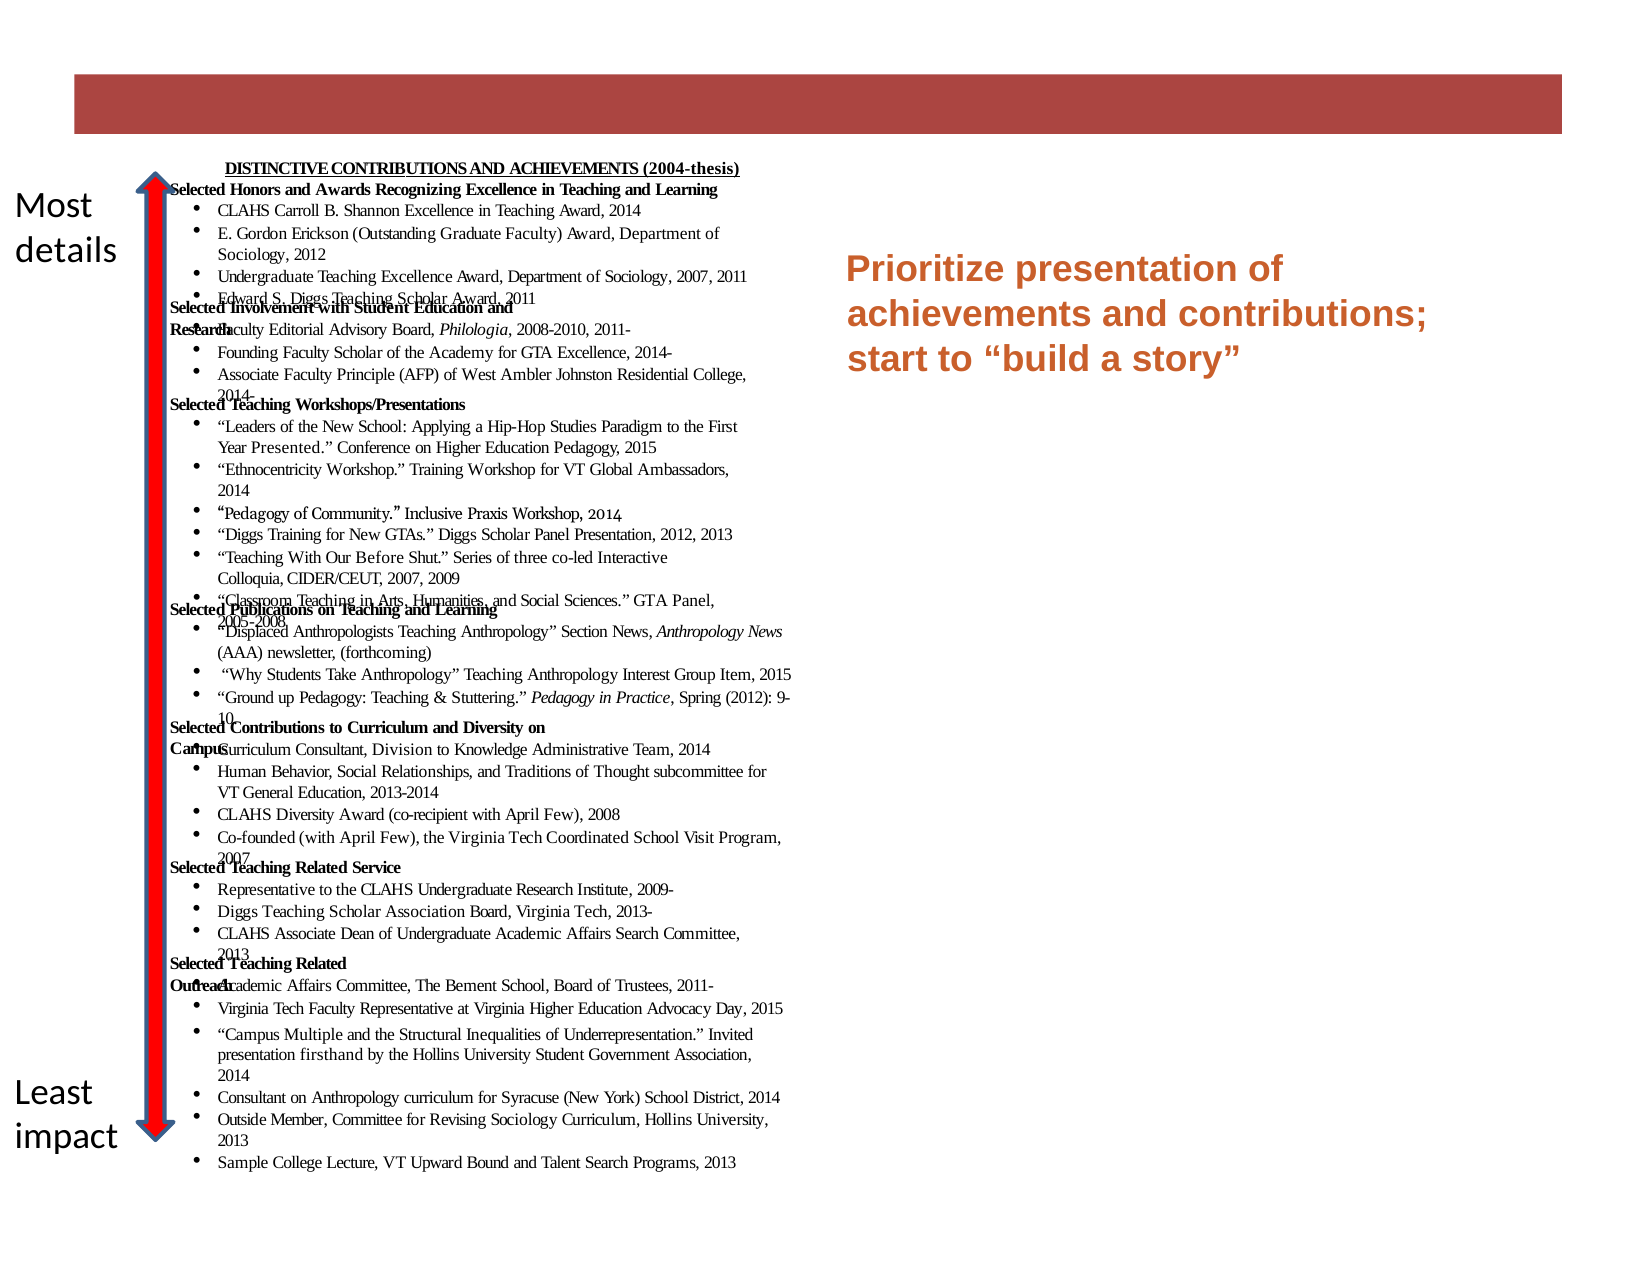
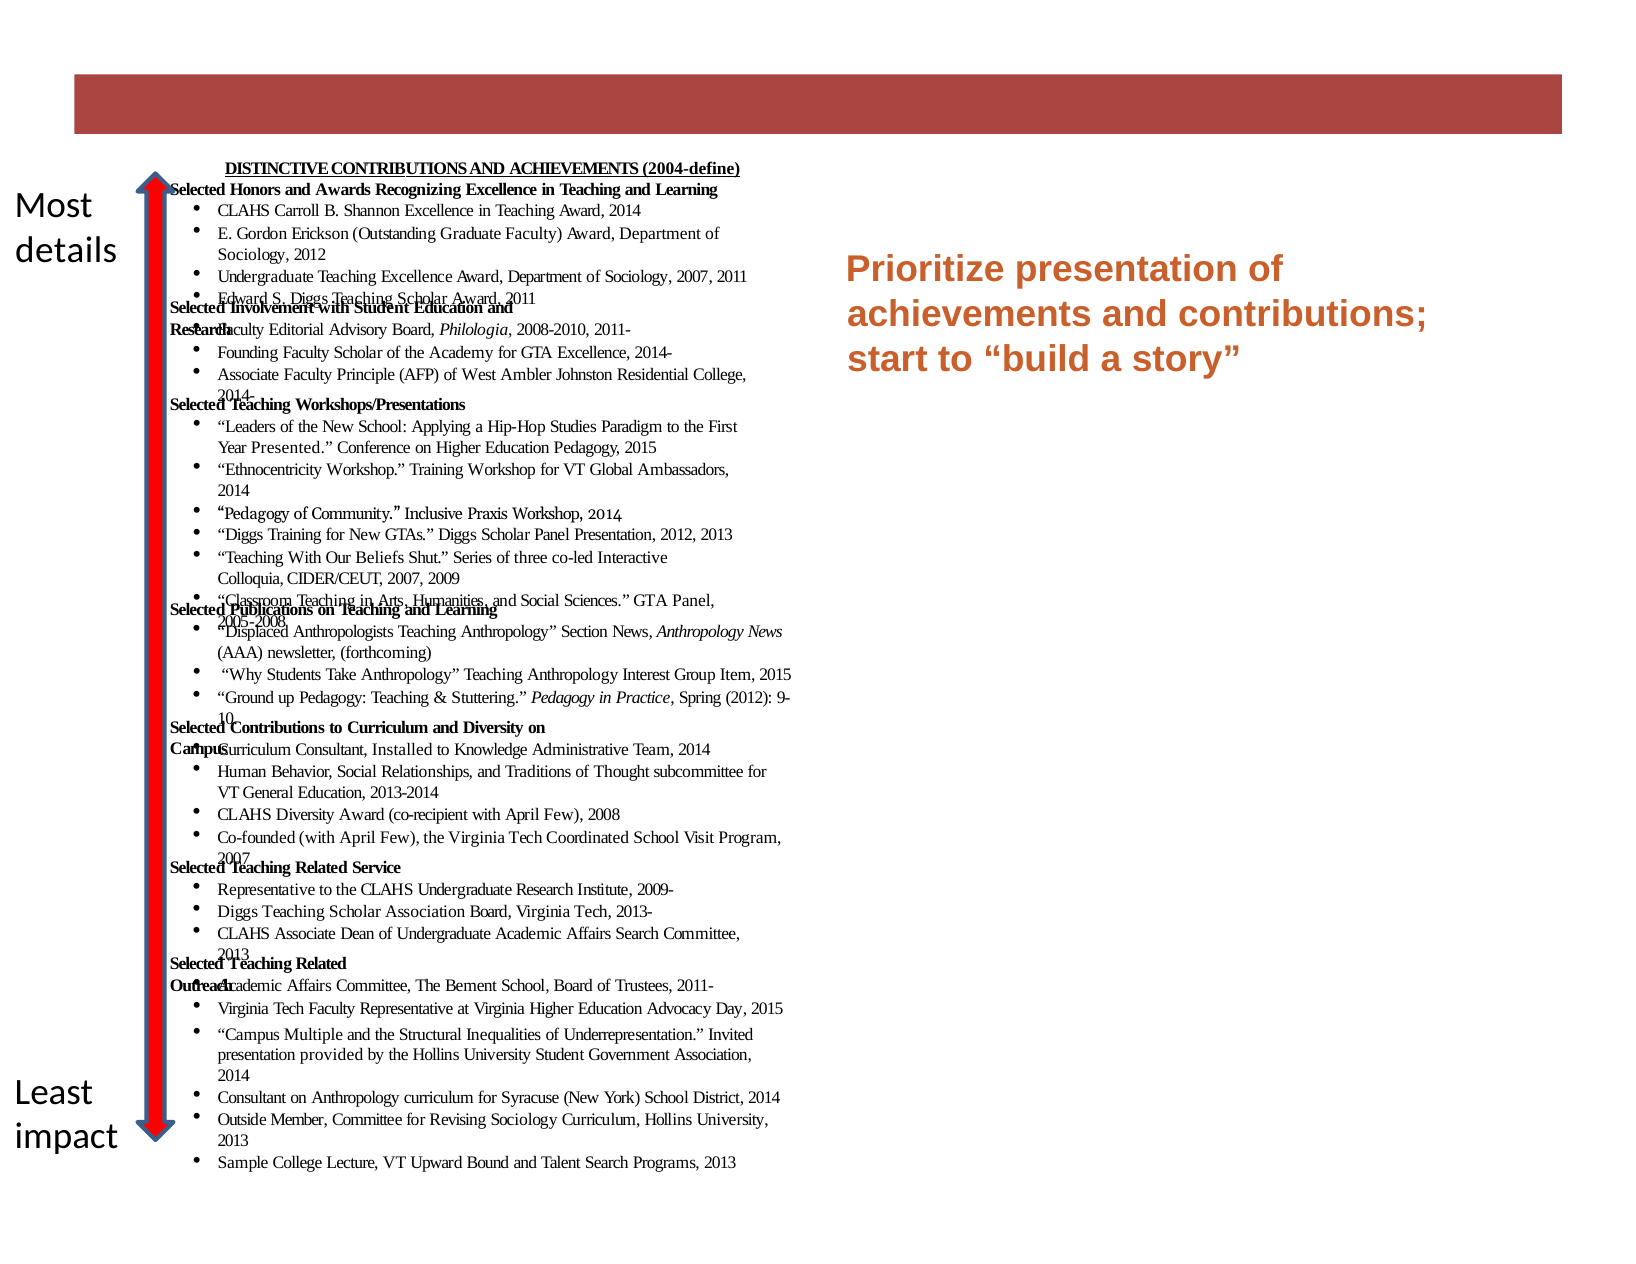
2004-thesis: 2004-thesis -> 2004-define (691, 168)
Before: Before -> Beliefs (380, 558)
Division: Division -> Installed (402, 750)
firsthand: firsthand -> provided (332, 1055)
